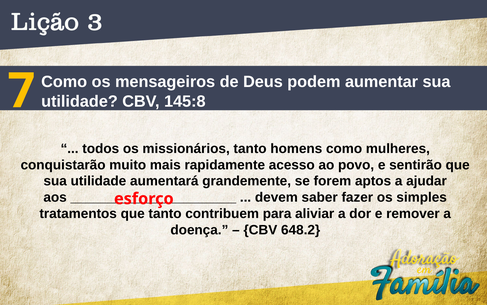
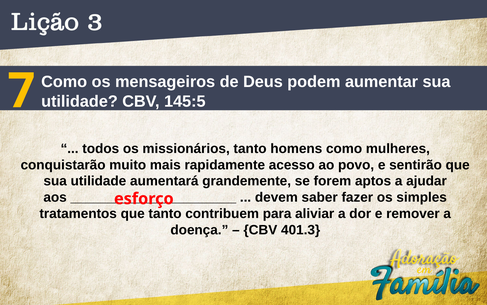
145:8: 145:8 -> 145:5 (185, 101)
648.2: 648.2 -> 401.3 (301, 229)
